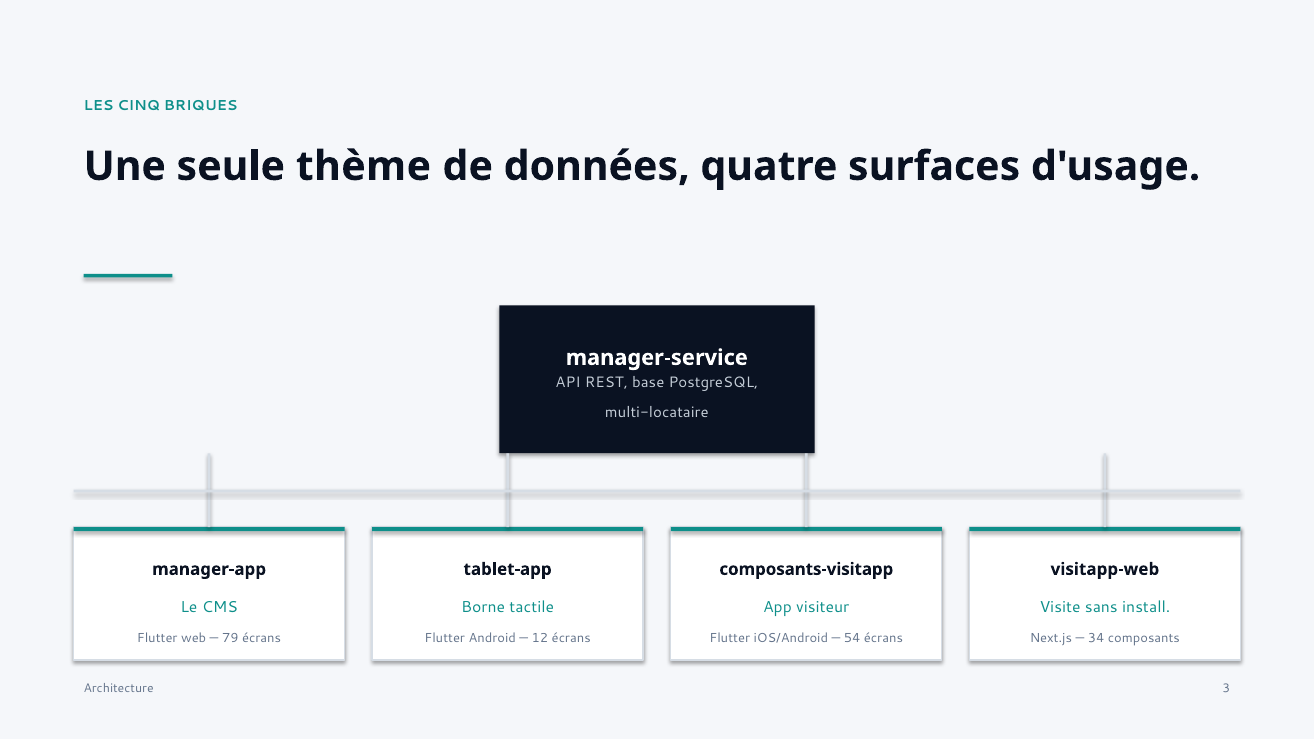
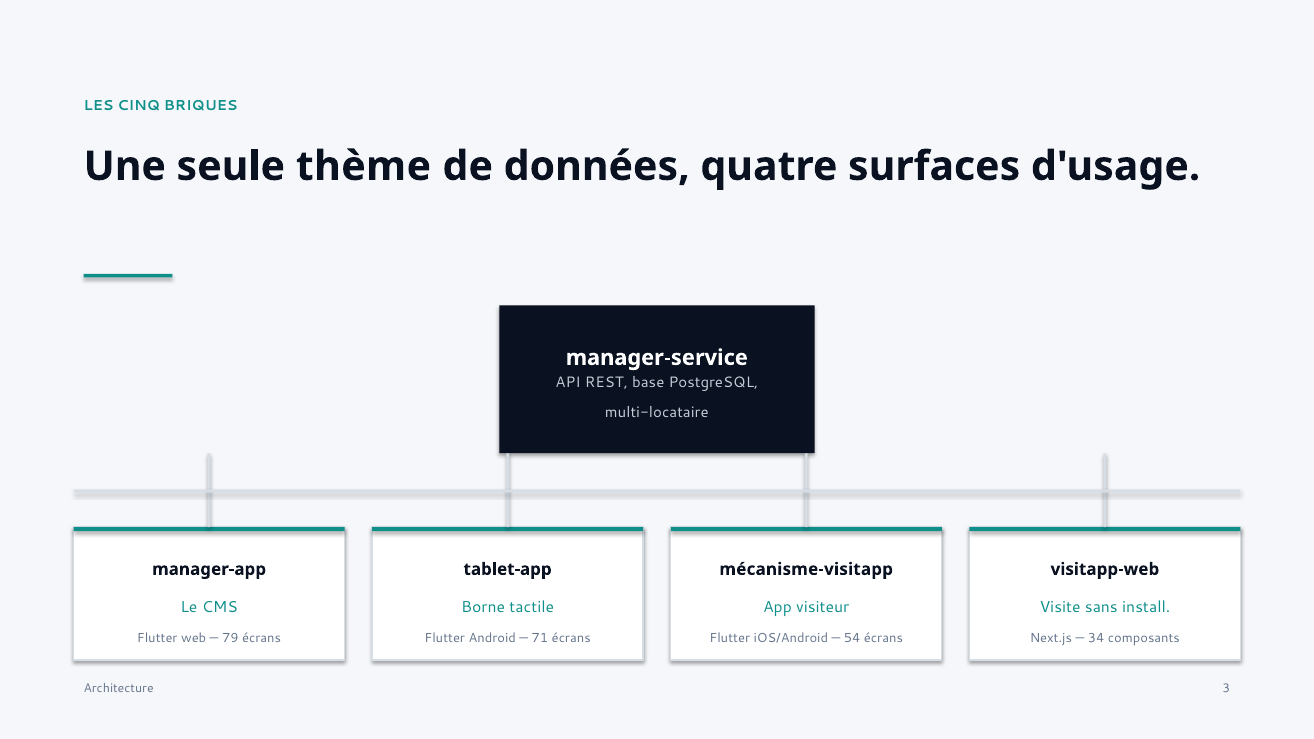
composants-visitapp: composants-visitapp -> mécanisme-visitapp (806, 569)
12: 12 -> 71 (540, 639)
